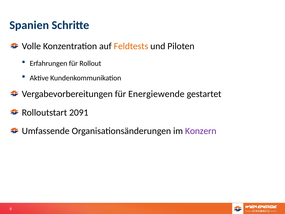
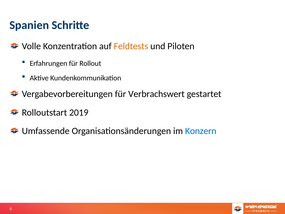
Energiewende: Energiewende -> Verbrachswert (156, 94)
2091: 2091 -> 2019 (79, 112)
Konzern colour: purple -> blue (201, 131)
